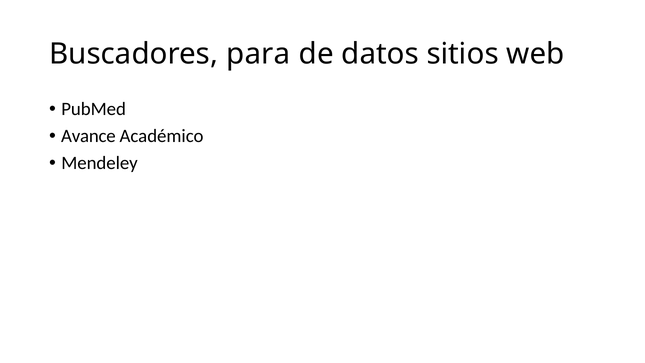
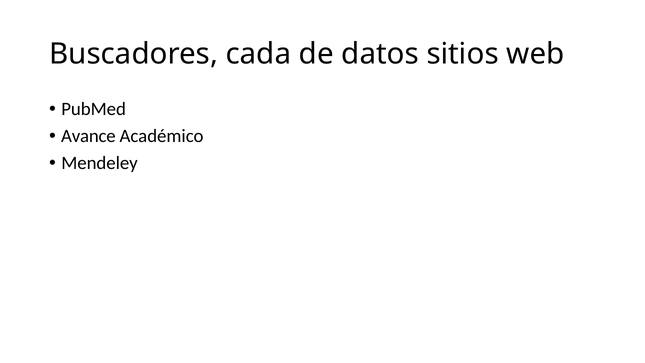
para: para -> cada (258, 54)
